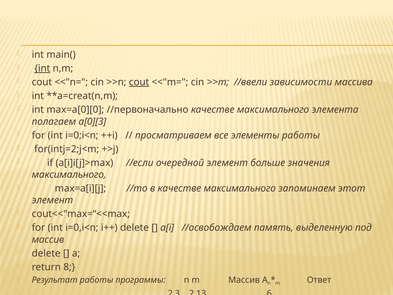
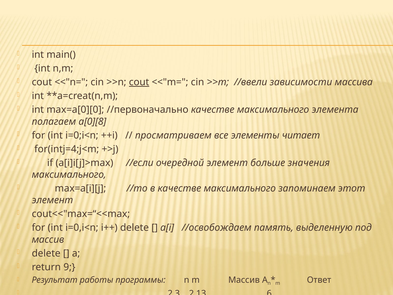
int underline: present -> none (42, 68)
а[0][3: а[0][3 -> а[0][8 (92, 121)
элементы работы: работы -> читает (301, 135)
for(intj=2;j<m: for(intj=2;j<m -> for(intj=4;j<m (67, 149)
8: 8 -> 9 (69, 267)
